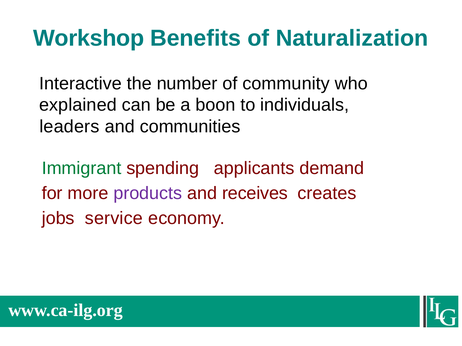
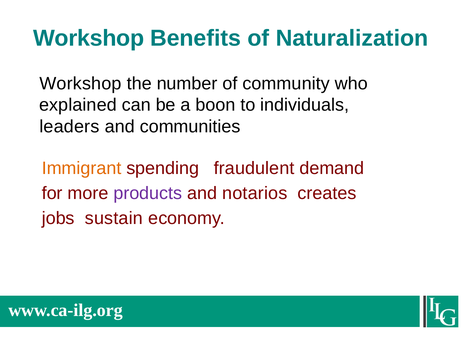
Interactive: Interactive -> Workshop (80, 84)
Immigrant colour: green -> orange (82, 168)
applicants: applicants -> fraudulent (254, 168)
receives: receives -> notarios (255, 194)
service: service -> sustain (114, 219)
